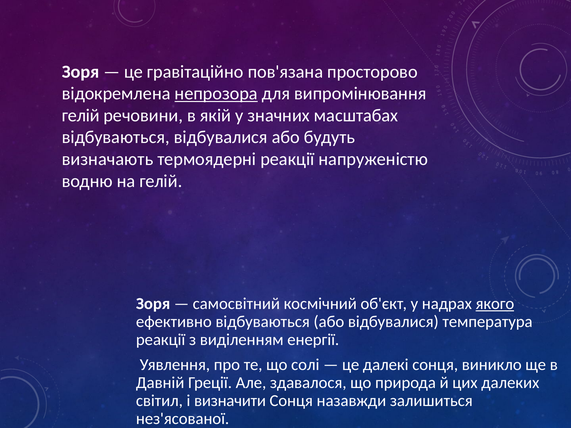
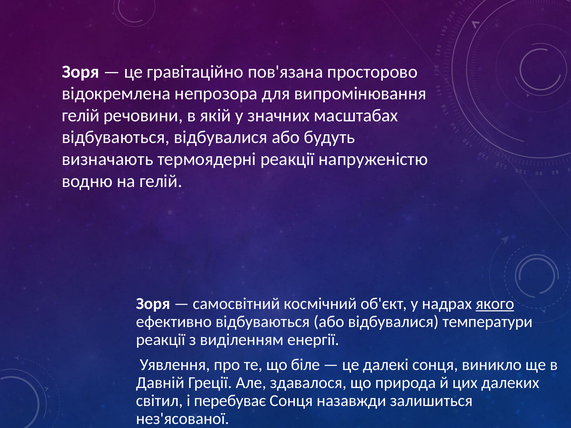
непрозора underline: present -> none (216, 94)
температура: температура -> температури (488, 322)
солі: солі -> біле (305, 365)
визначити: визначити -> перебуває (230, 401)
